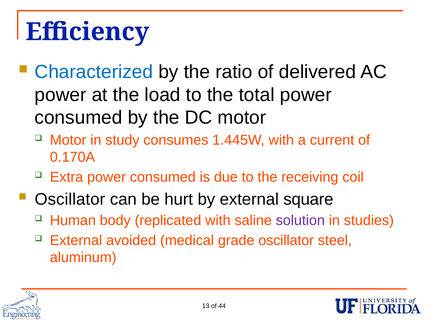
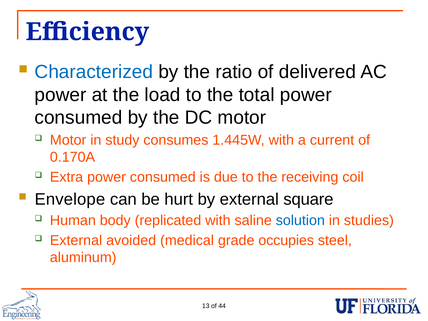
Oscillator: Oscillator -> Envelope (70, 199)
solution colour: purple -> blue (300, 220)
grade oscillator: oscillator -> occupies (286, 240)
